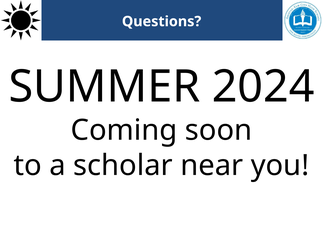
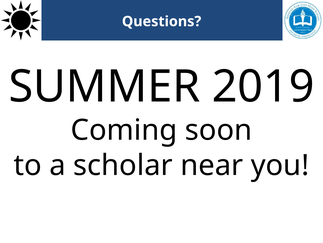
2024: 2024 -> 2019 (263, 87)
